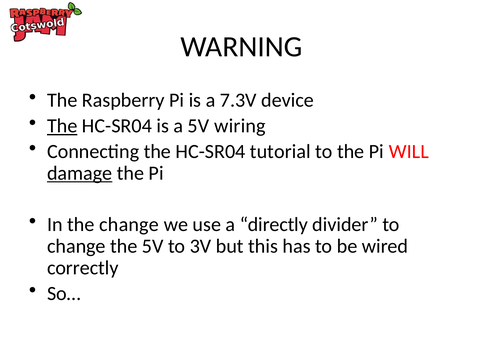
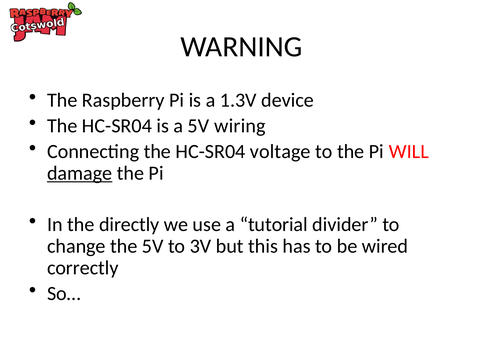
7.3V: 7.3V -> 1.3V (238, 100)
The underline: present -> none (62, 126)
tutorial: tutorial -> voltage (280, 152)
the change: change -> directly (129, 225)
directly: directly -> tutorial (274, 225)
